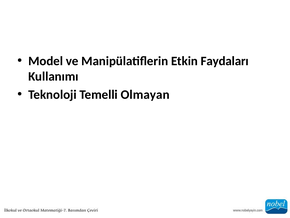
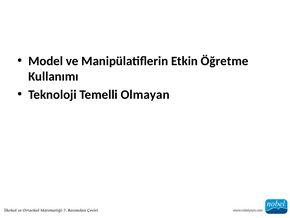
Faydaları: Faydaları -> Öğretme (225, 61)
